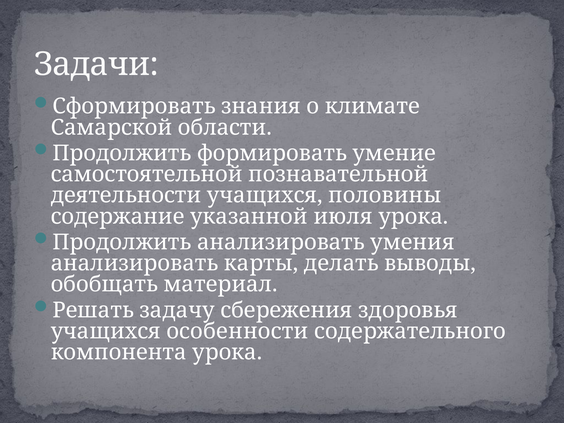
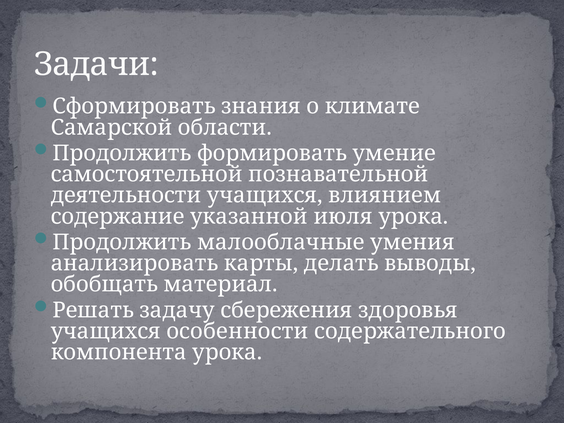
половины: половины -> влиянием (385, 195)
Продолжить анализировать: анализировать -> малооблачные (281, 242)
